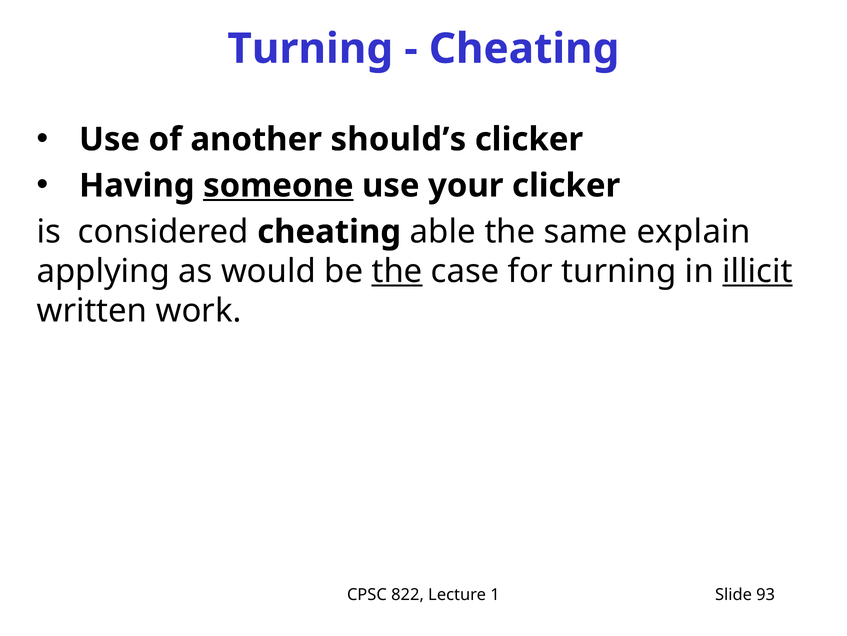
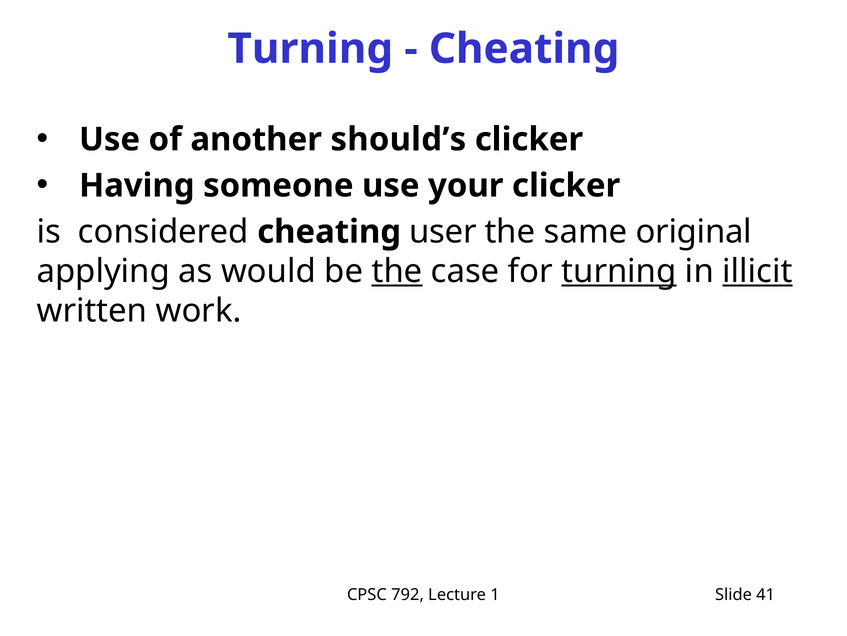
someone underline: present -> none (278, 185)
able: able -> user (443, 232)
explain: explain -> original (694, 232)
turning underline: none -> present (619, 271)
822: 822 -> 792 (408, 594)
93: 93 -> 41 (766, 594)
